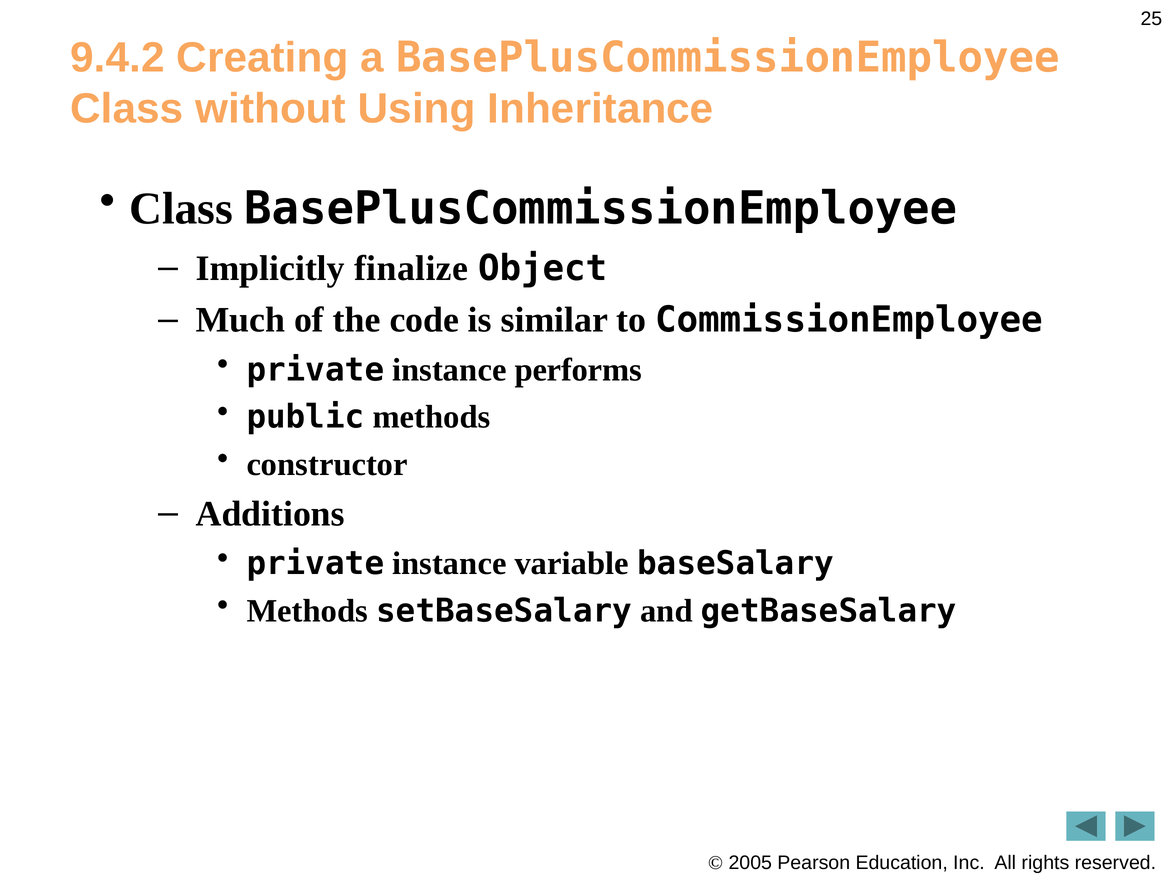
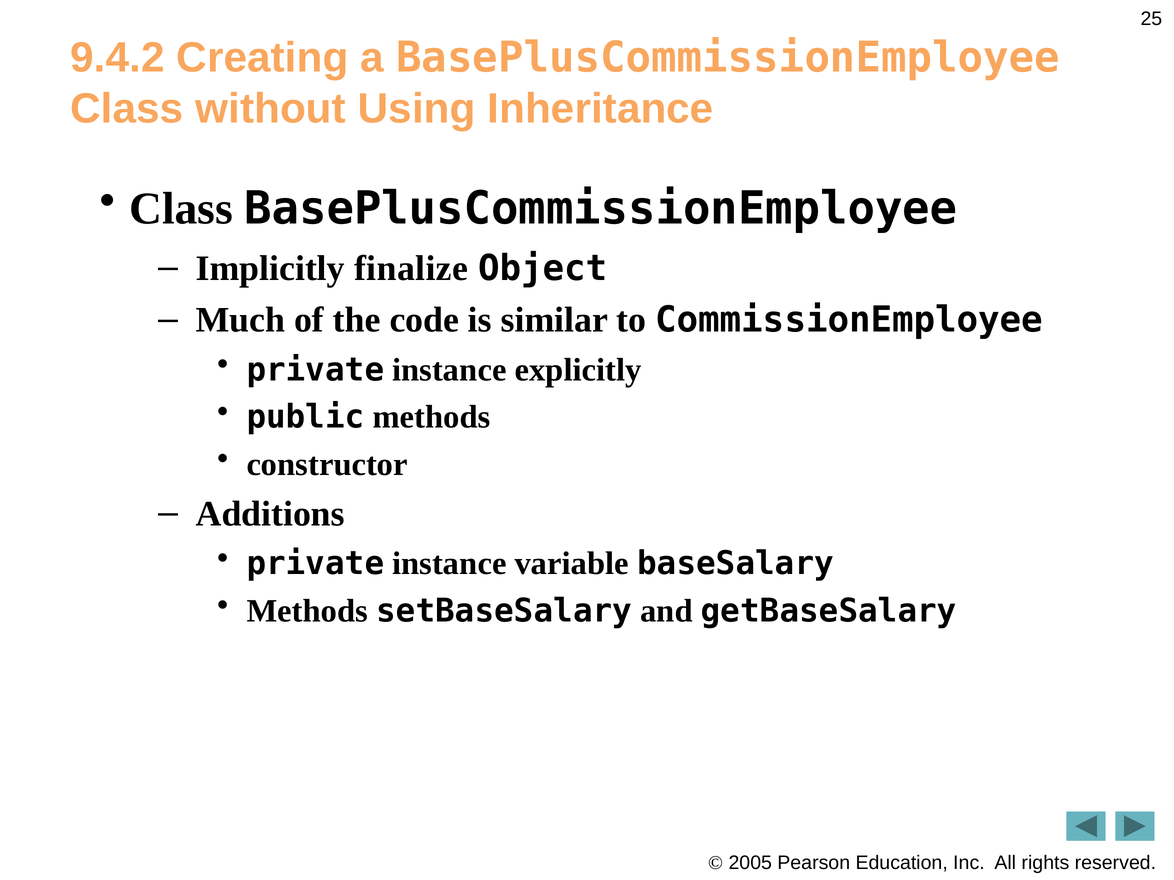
performs: performs -> explicitly (578, 370)
